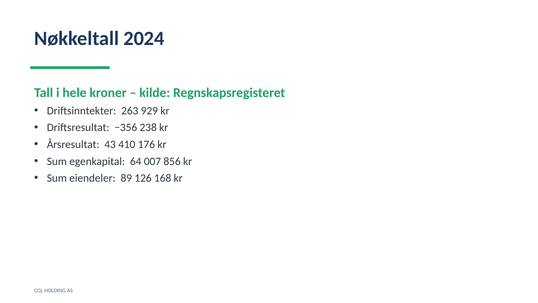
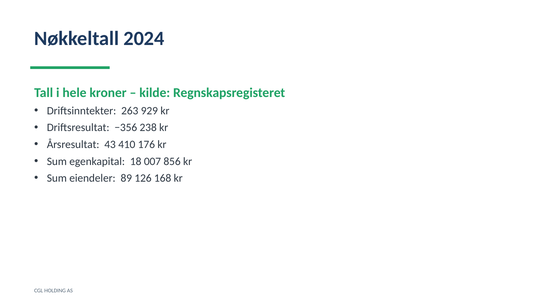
64: 64 -> 18 (136, 161)
